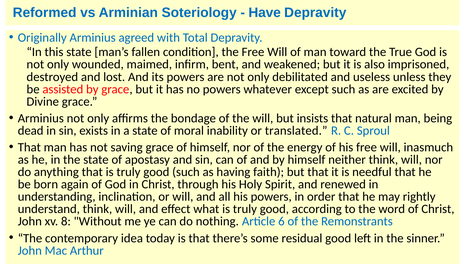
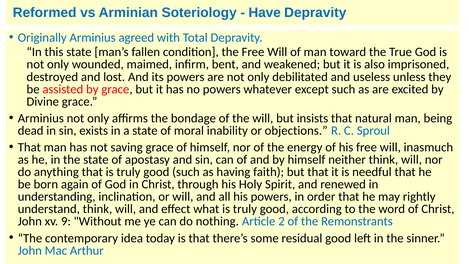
translated: translated -> objections (296, 130)
8: 8 -> 9 (66, 221)
6: 6 -> 2 (281, 221)
